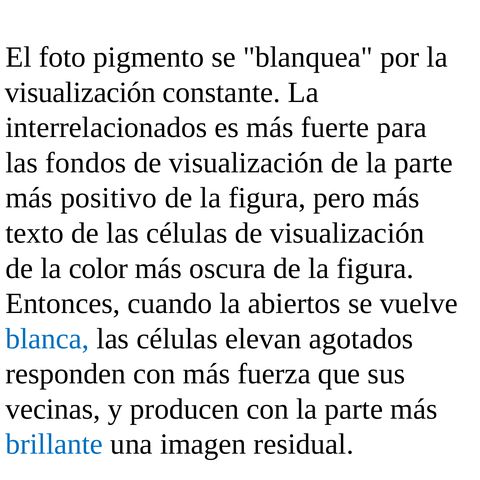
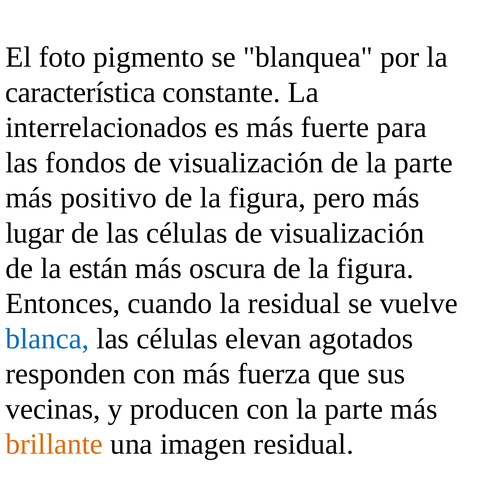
visualización: visualización -> característica (80, 92)
texto: texto -> lugar (35, 233)
color: color -> están (98, 268)
la abiertos: abiertos -> residual (294, 304)
brillante colour: blue -> orange (54, 444)
